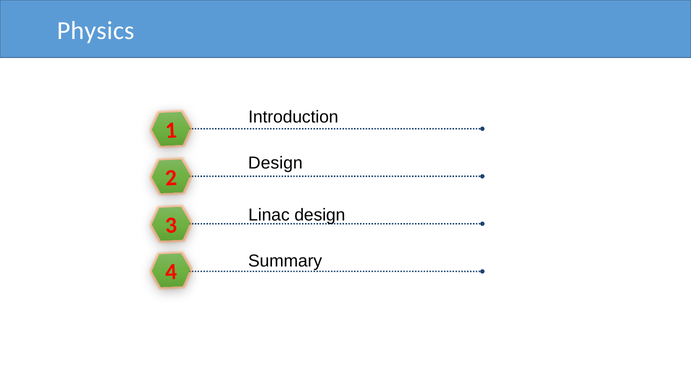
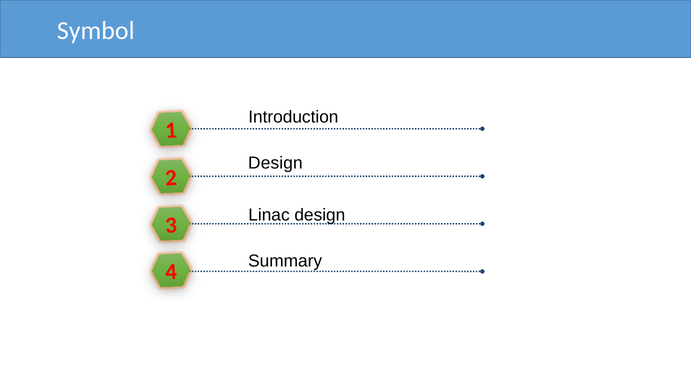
Physics: Physics -> Symbol (96, 31)
